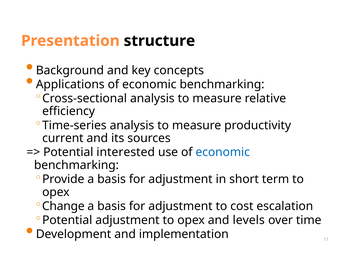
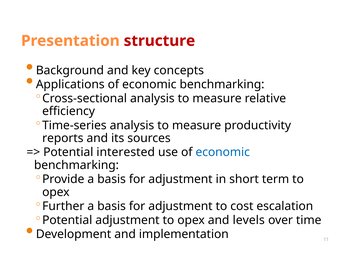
structure colour: black -> red (159, 41)
current: current -> reports (63, 138)
Change: Change -> Further (63, 206)
